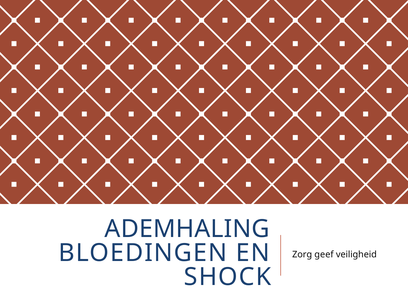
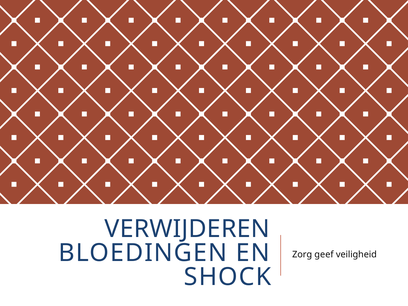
ADEMHALING: ADEMHALING -> VERWIJDEREN (187, 229)
